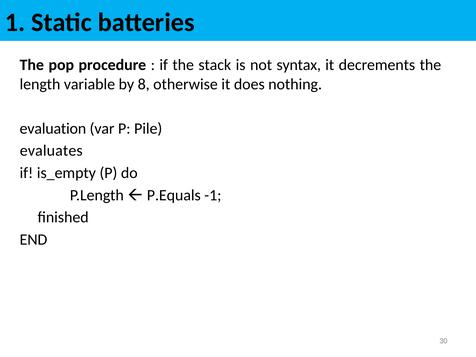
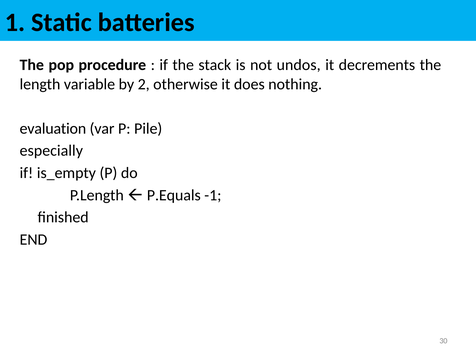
syntax: syntax -> undos (299, 65)
8: 8 -> 2 (144, 84)
evaluates: evaluates -> especially (51, 151)
